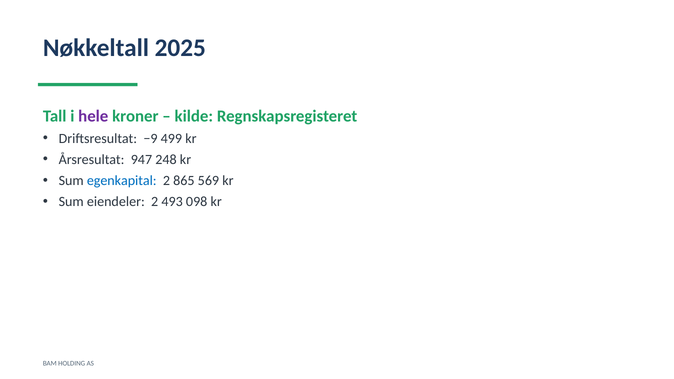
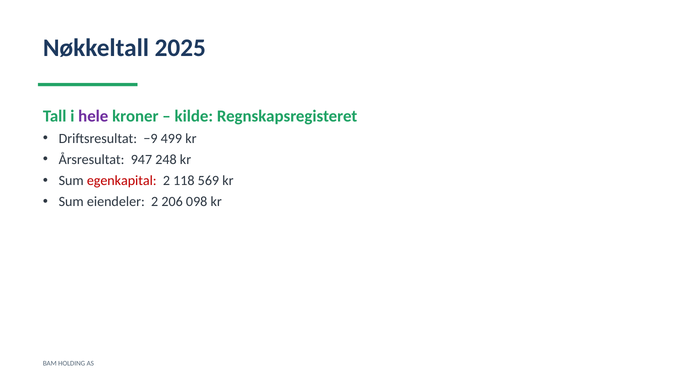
egenkapital colour: blue -> red (122, 181)
865: 865 -> 118 (184, 181)
493: 493 -> 206 (172, 202)
